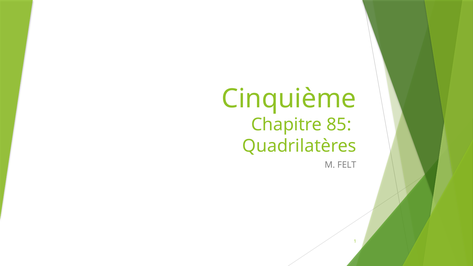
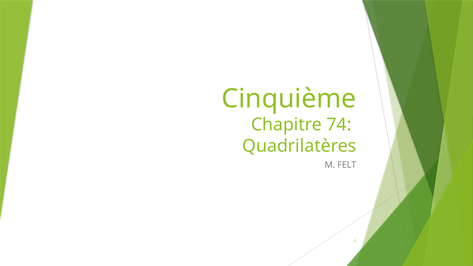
85: 85 -> 74 (339, 125)
